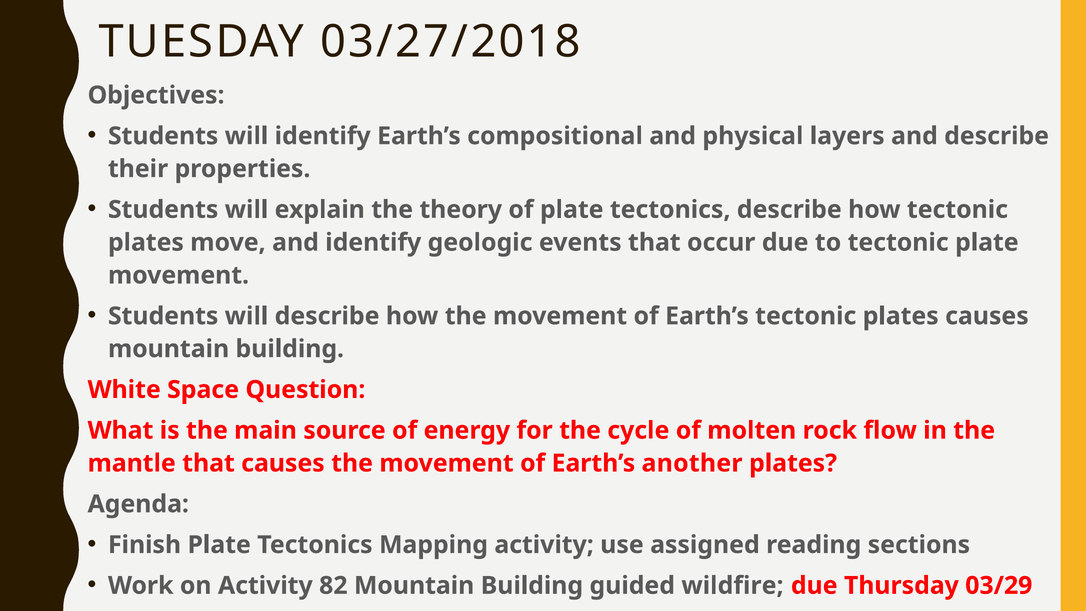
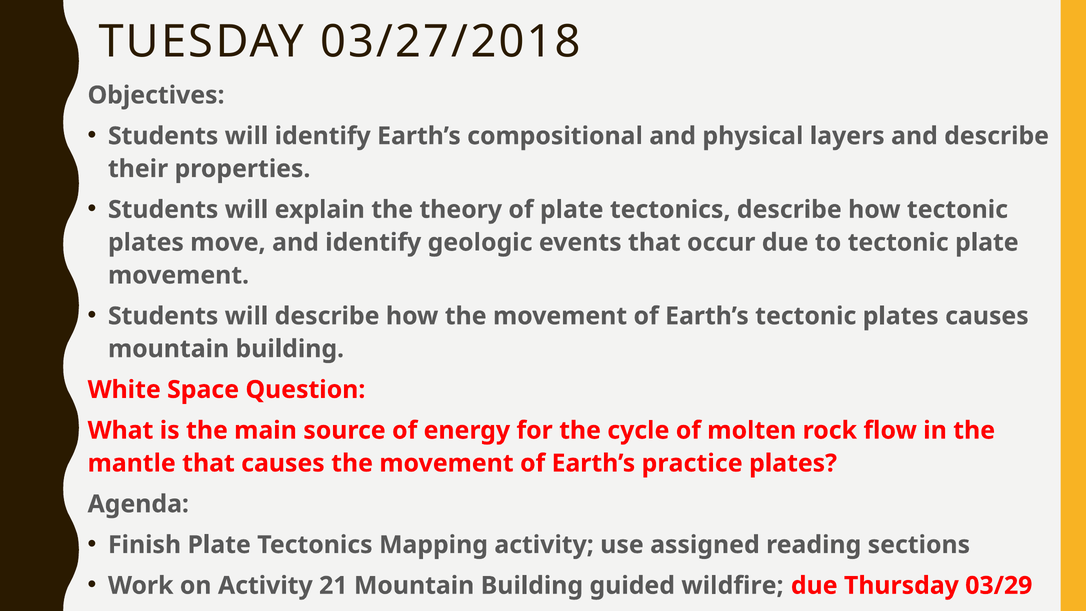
another: another -> practice (692, 463)
82: 82 -> 21 (333, 585)
